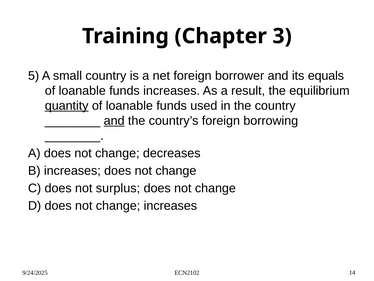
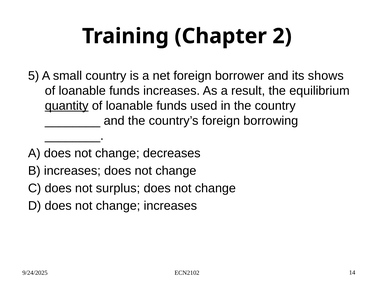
3: 3 -> 2 (282, 36)
equals: equals -> shows (326, 76)
and underline: present -> none (114, 121)
